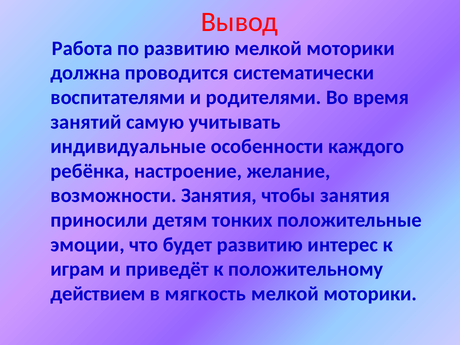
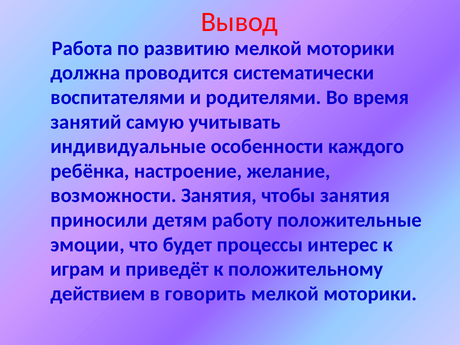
тонких: тонких -> работу (242, 220)
будет развитию: развитию -> процессы (260, 245)
мягкость: мягкость -> говорить (206, 294)
